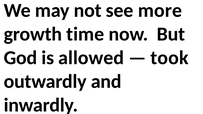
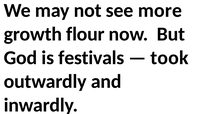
time: time -> flour (85, 34)
allowed: allowed -> festivals (91, 58)
